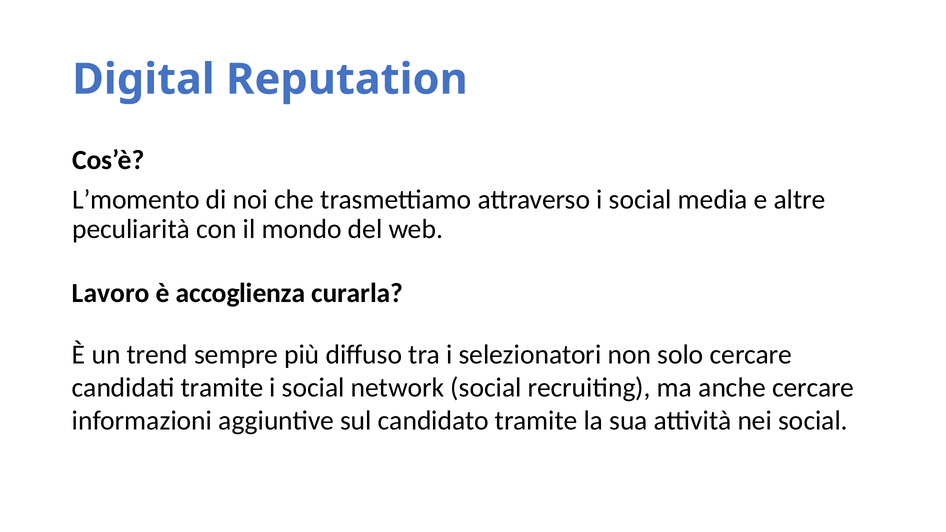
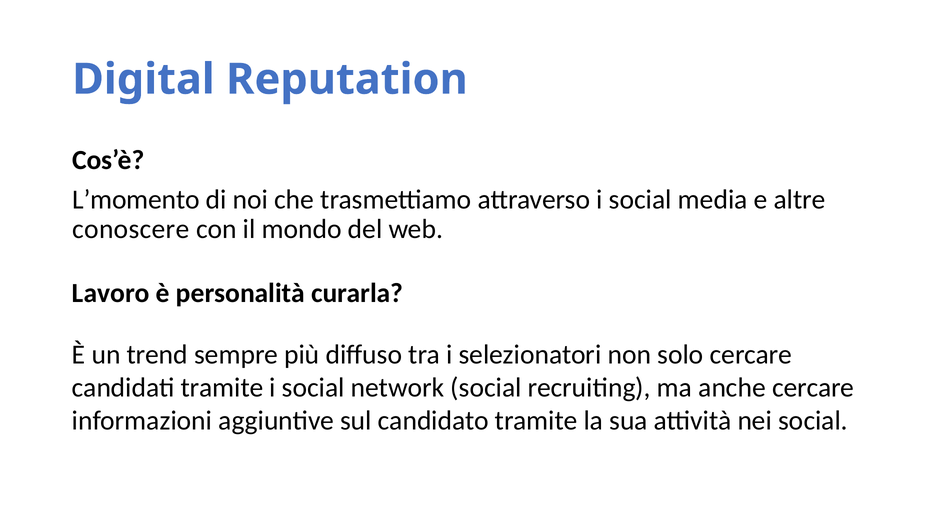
peculiarità: peculiarità -> conoscere (131, 229)
accoglienza: accoglienza -> personalità (240, 293)
